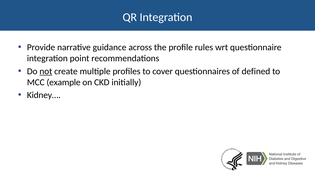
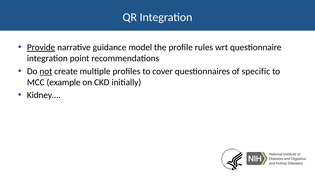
Provide underline: none -> present (41, 48)
across: across -> model (140, 48)
defined: defined -> specific (256, 71)
